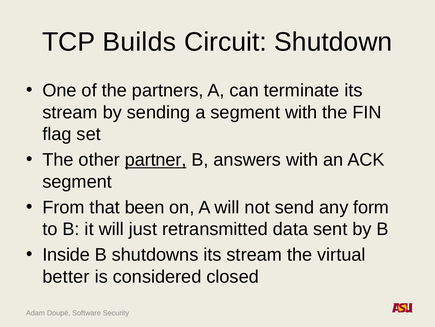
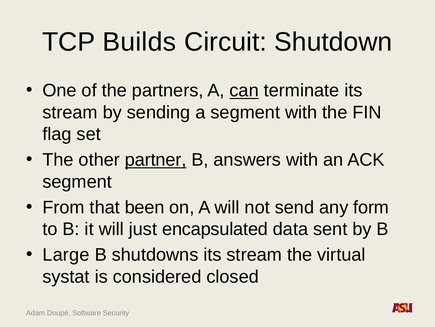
can underline: none -> present (244, 90)
retransmitted: retransmitted -> encapsulated (215, 229)
Inside: Inside -> Large (66, 254)
better: better -> systat (66, 276)
